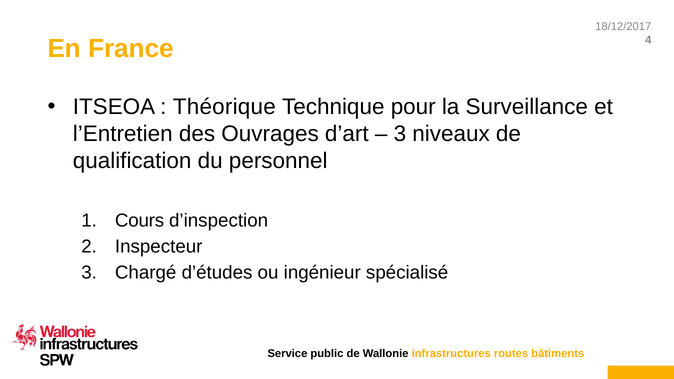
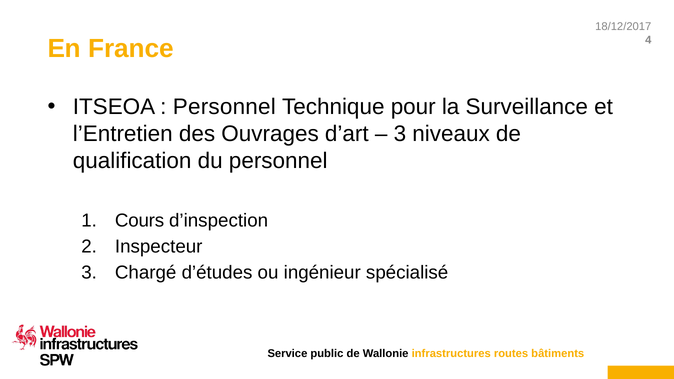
Théorique: Théorique -> Personnel (224, 107)
